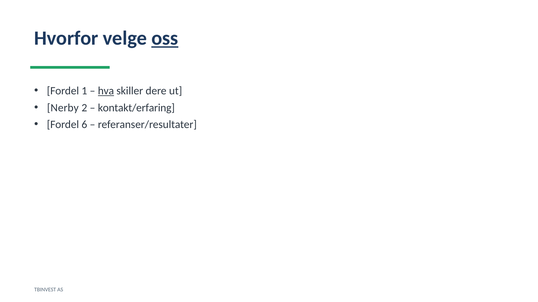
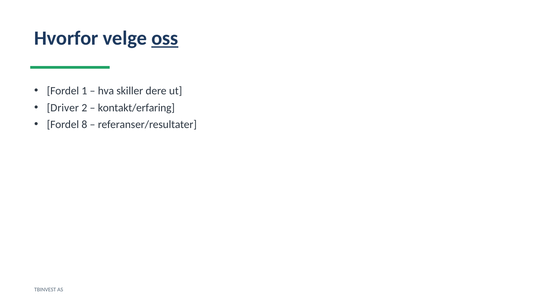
hva underline: present -> none (106, 91)
Nerby: Nerby -> Driver (63, 108)
6: 6 -> 8 (84, 125)
